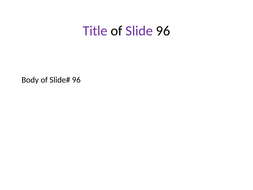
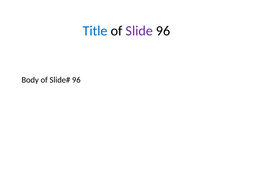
Title colour: purple -> blue (95, 31)
